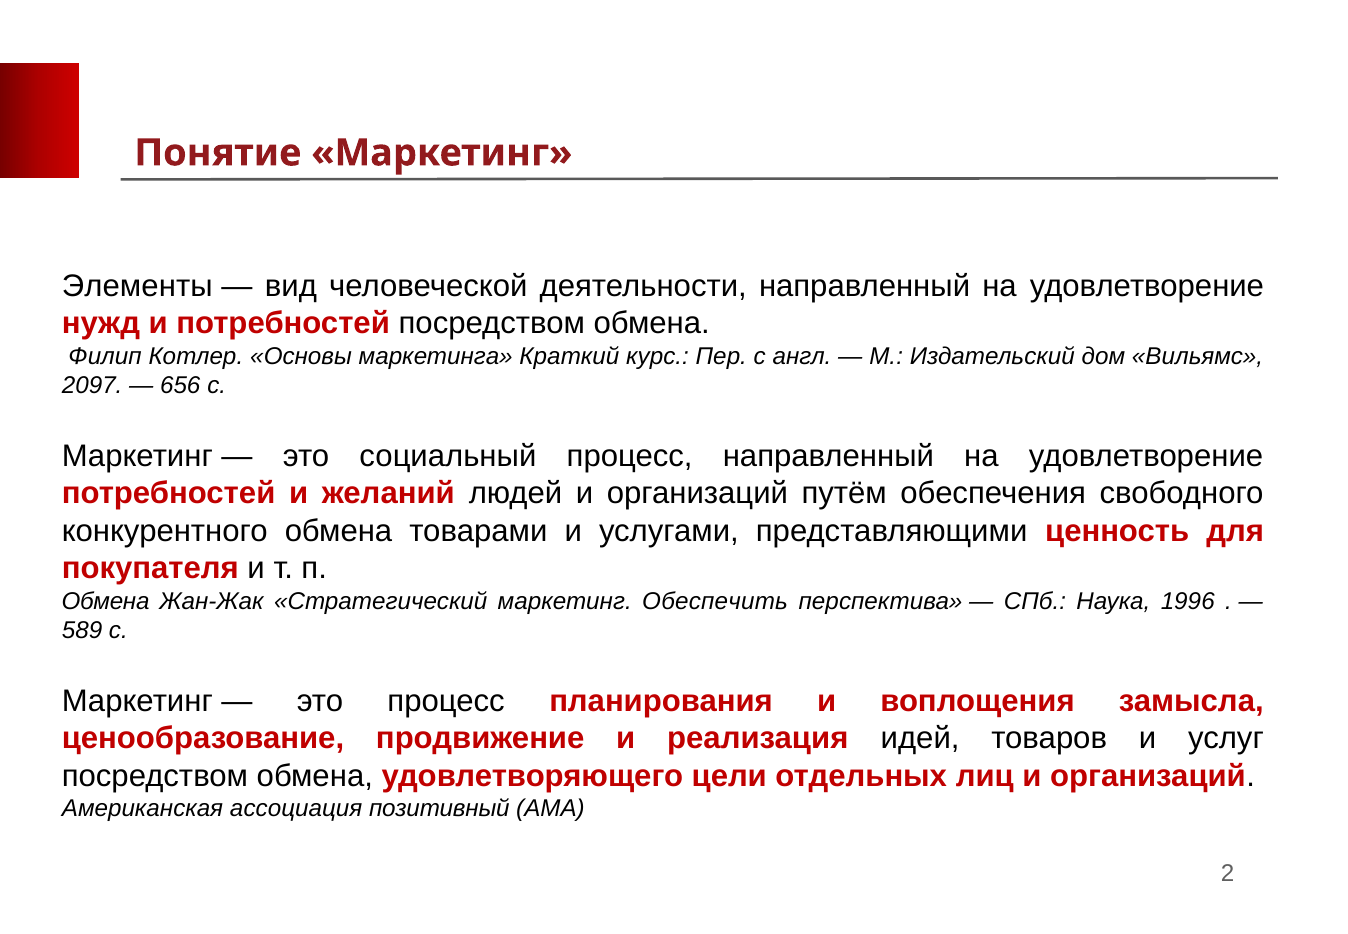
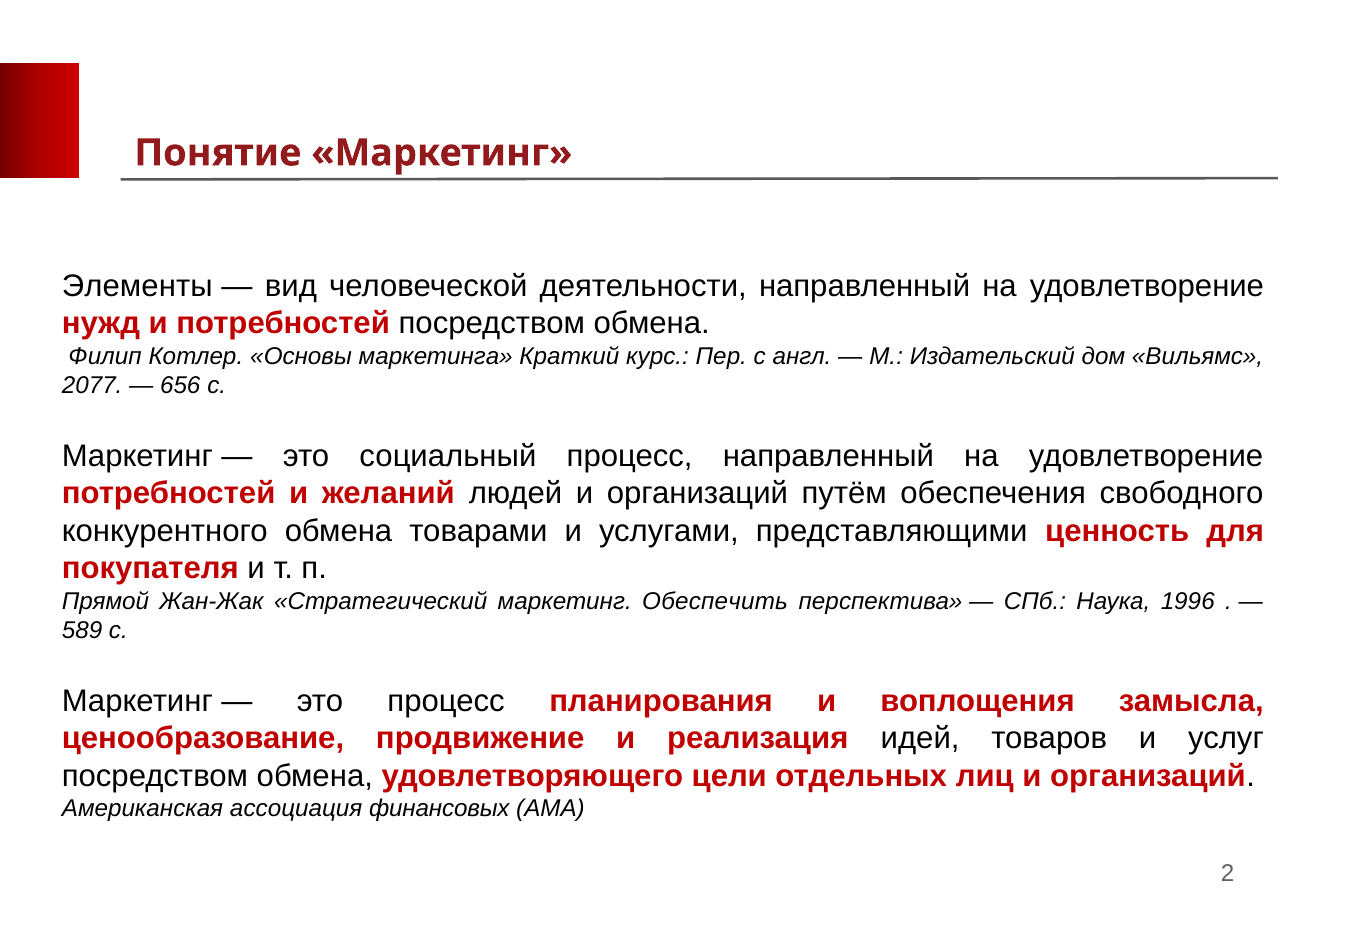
2097: 2097 -> 2077 (92, 385)
Обмена: Обмена -> Прямой (105, 601)
позитивный: позитивный -> финансовых (439, 808)
